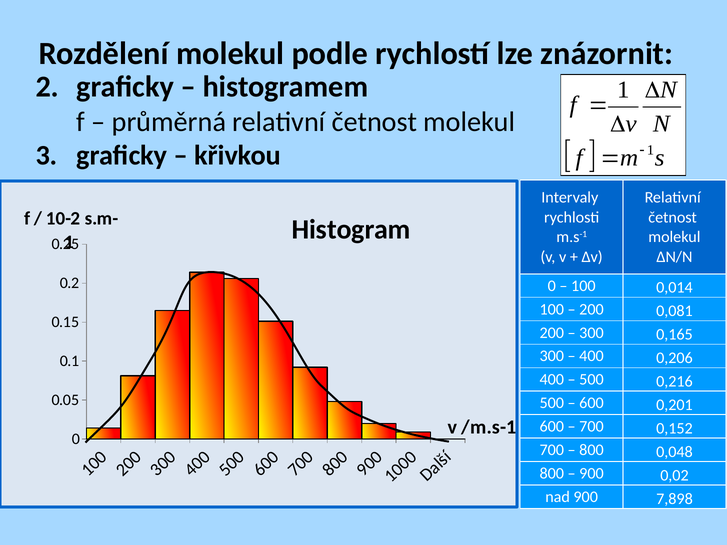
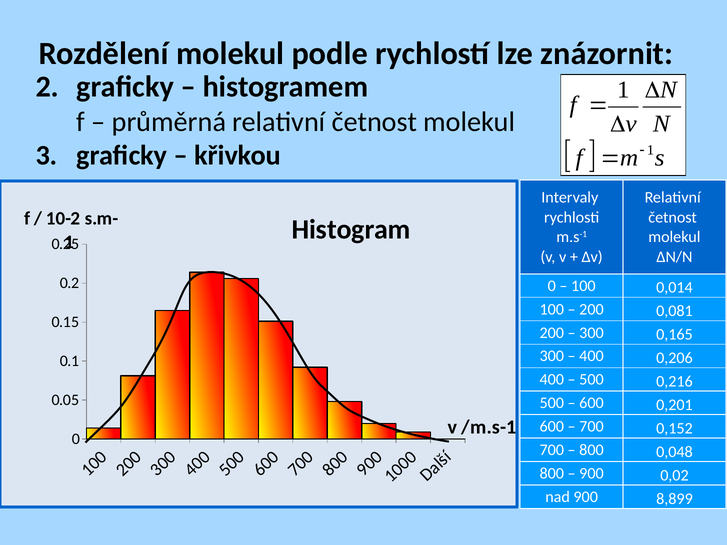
7,898: 7,898 -> 8,899 (674, 499)
